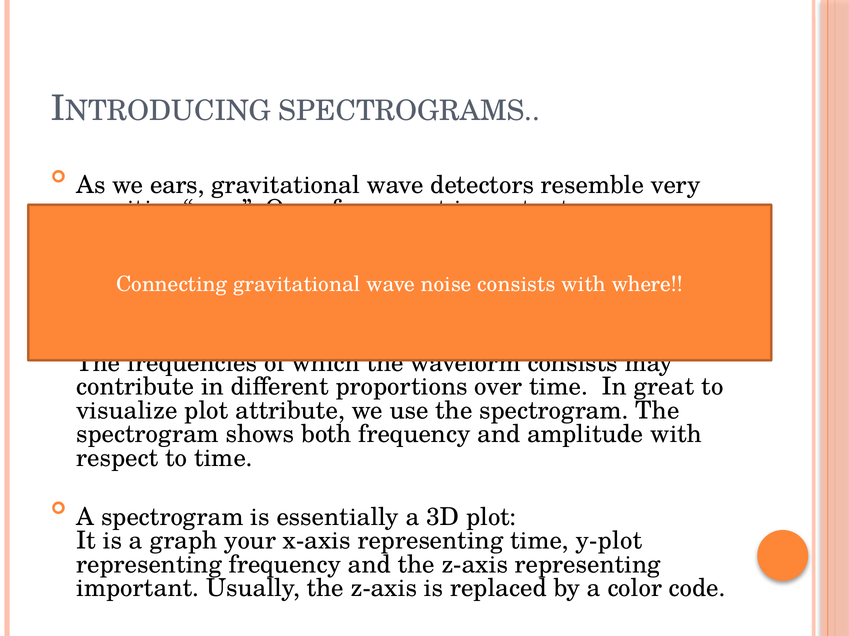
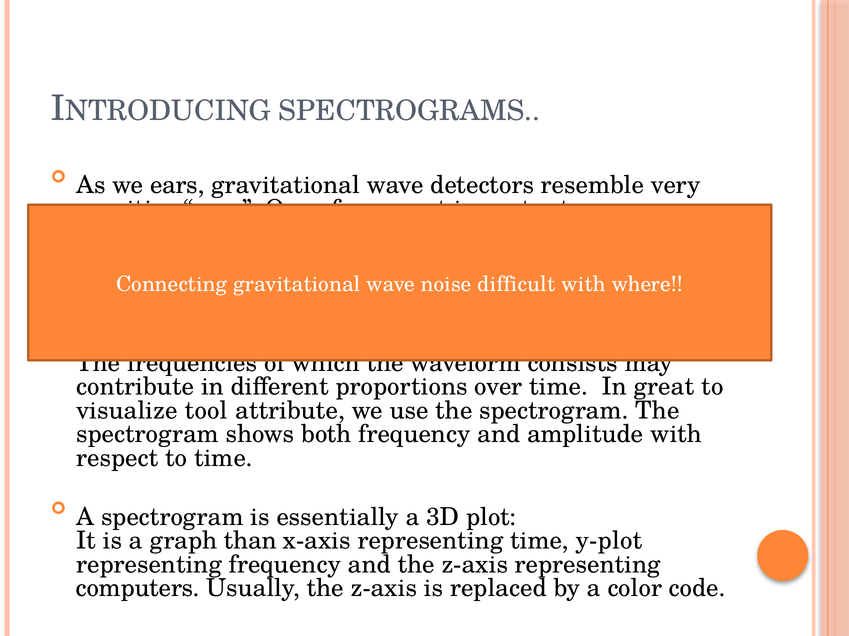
noise consists: consists -> difficult (516, 284)
visualize plot: plot -> tool (206, 411)
your: your -> than (250, 541)
important: important -> computers (138, 589)
